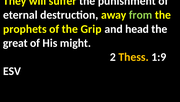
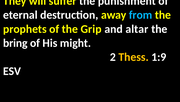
from colour: light green -> light blue (141, 15)
head: head -> altar (137, 29)
great: great -> bring (15, 43)
